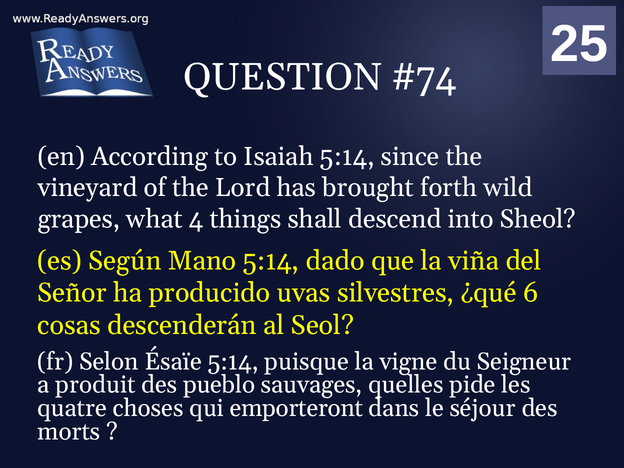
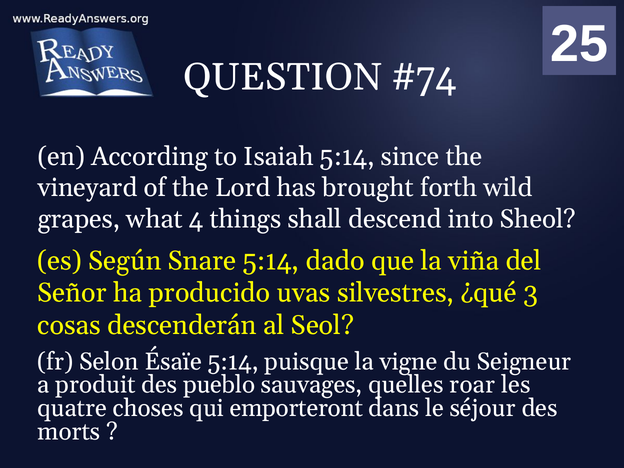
Mano: Mano -> Snare (202, 261)
6: 6 -> 3 (531, 293)
pide: pide -> roar (472, 385)
